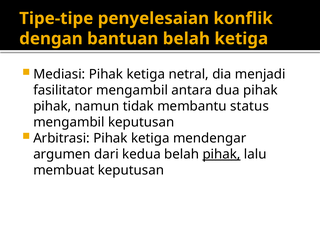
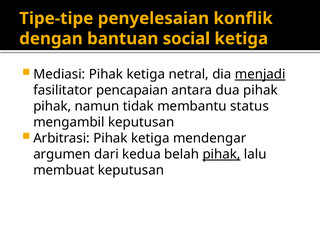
bantuan belah: belah -> social (186, 39)
menjadi underline: none -> present (260, 74)
fasilitator mengambil: mengambil -> pencapaian (132, 90)
